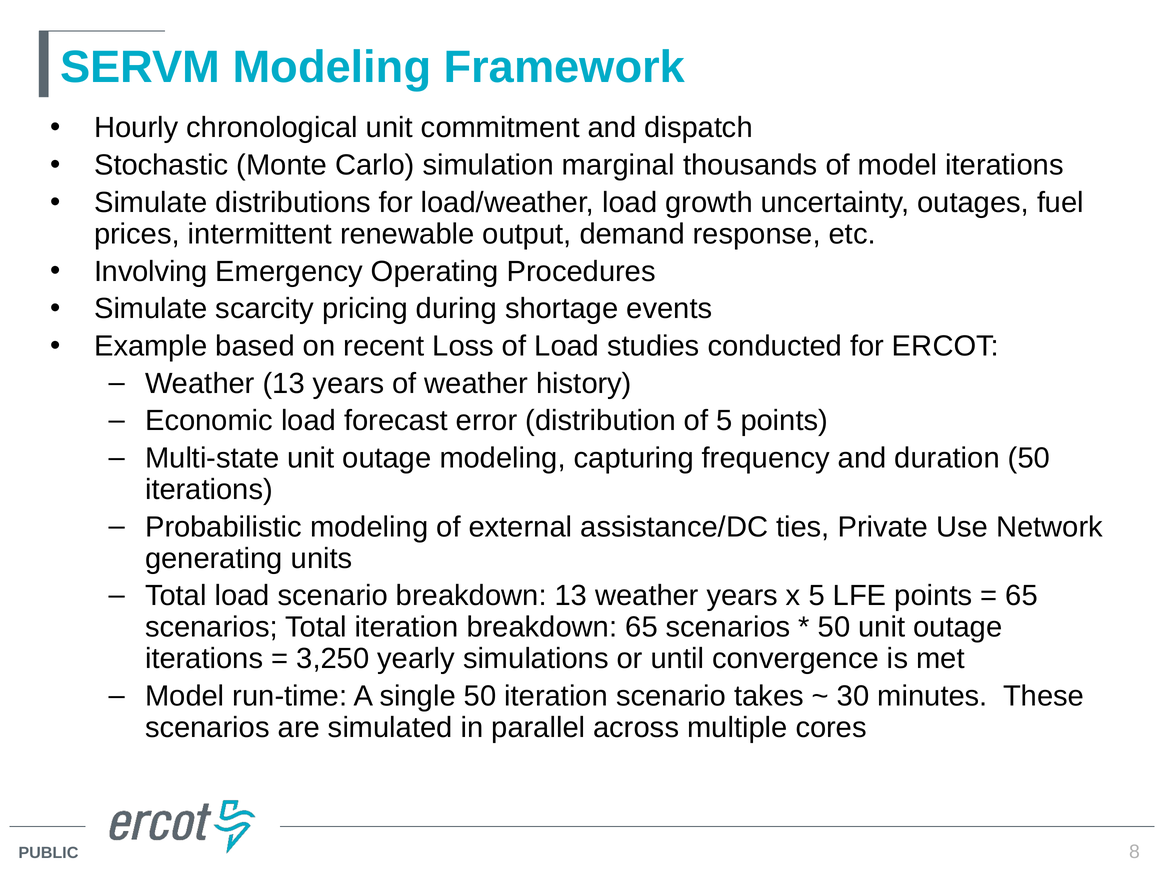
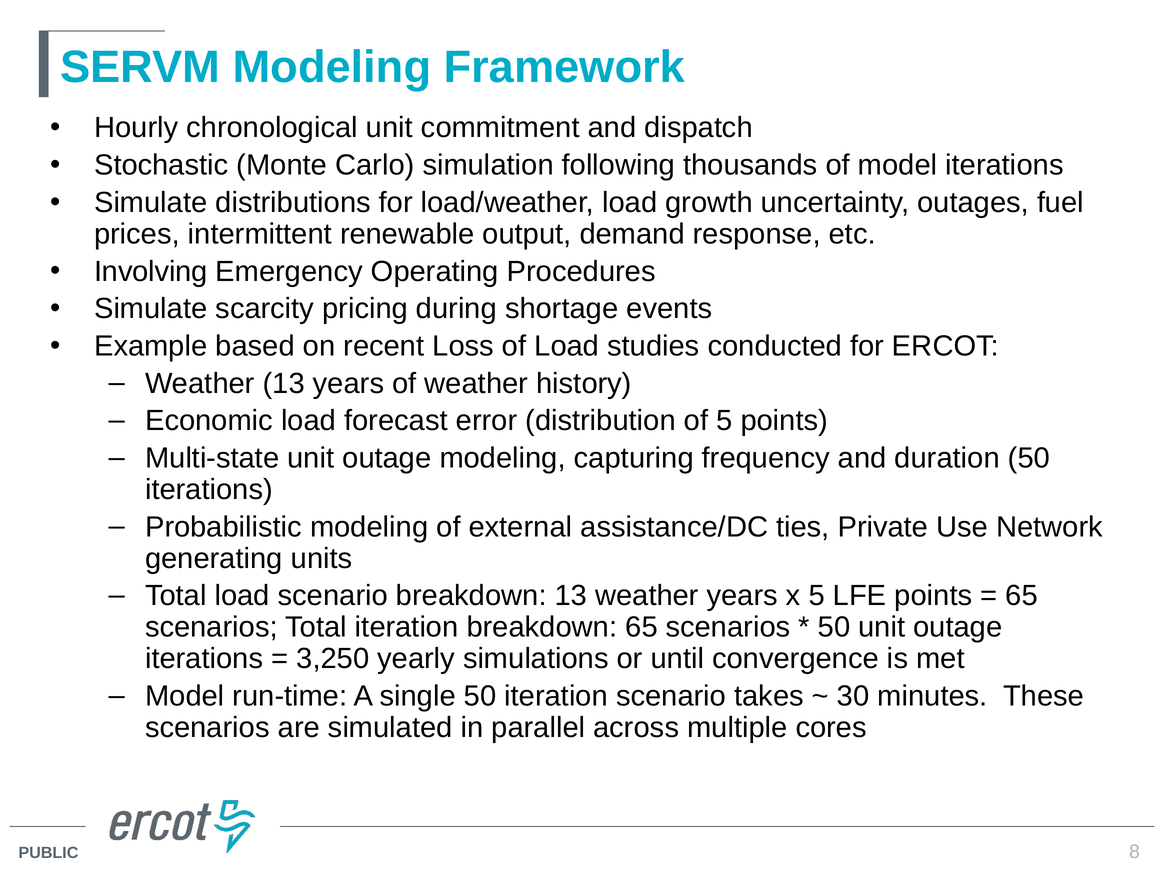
marginal: marginal -> following (618, 165)
